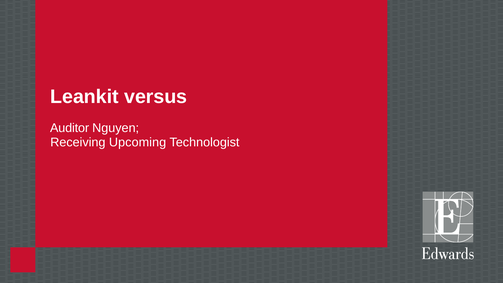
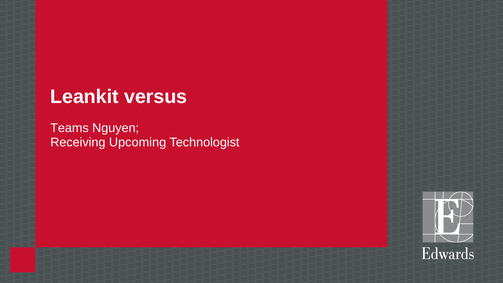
Auditor: Auditor -> Teams (70, 128)
